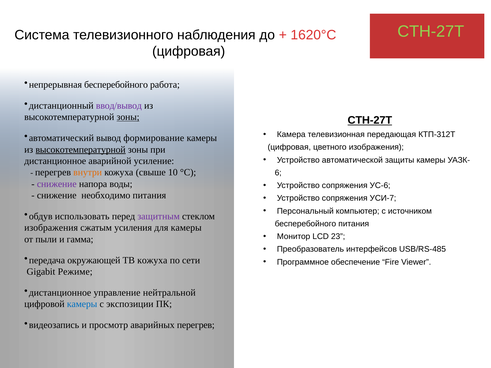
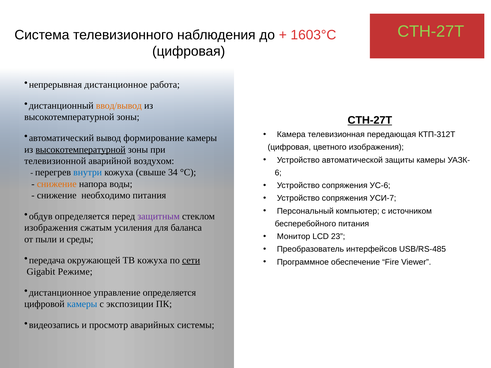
1620°С: 1620°С -> 1603°С (313, 35)
непрерывная бесперебойного: бесперебойного -> дистанционное (116, 85)
ввод/вывод colour: purple -> orange (119, 106)
зоны underline: present -> none (128, 117)
дистанционное: дистанционное -> телевизионной (55, 161)
усиление: усиление -> воздухом (154, 161)
внутри colour: orange -> blue (88, 173)
10: 10 -> 34 (173, 173)
снижение colour: purple -> orange (57, 184)
обдув использовать: использовать -> определяется (82, 217)
для камеры: камеры -> баланса (186, 228)
гамма: гамма -> среды (80, 239)
сети underline: none -> present (191, 260)
управление нейтральной: нейтральной -> определяется (169, 293)
аварийных перегрев: перегрев -> системы (196, 325)
